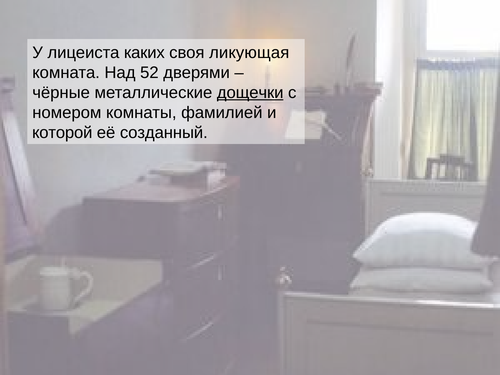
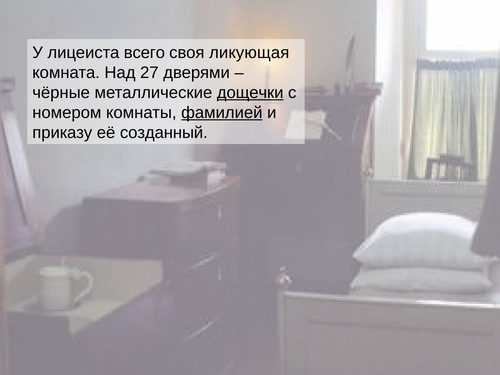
каких: каких -> всего (144, 53)
52: 52 -> 27 (149, 73)
фамилией underline: none -> present (222, 113)
которой: которой -> приказу (62, 133)
